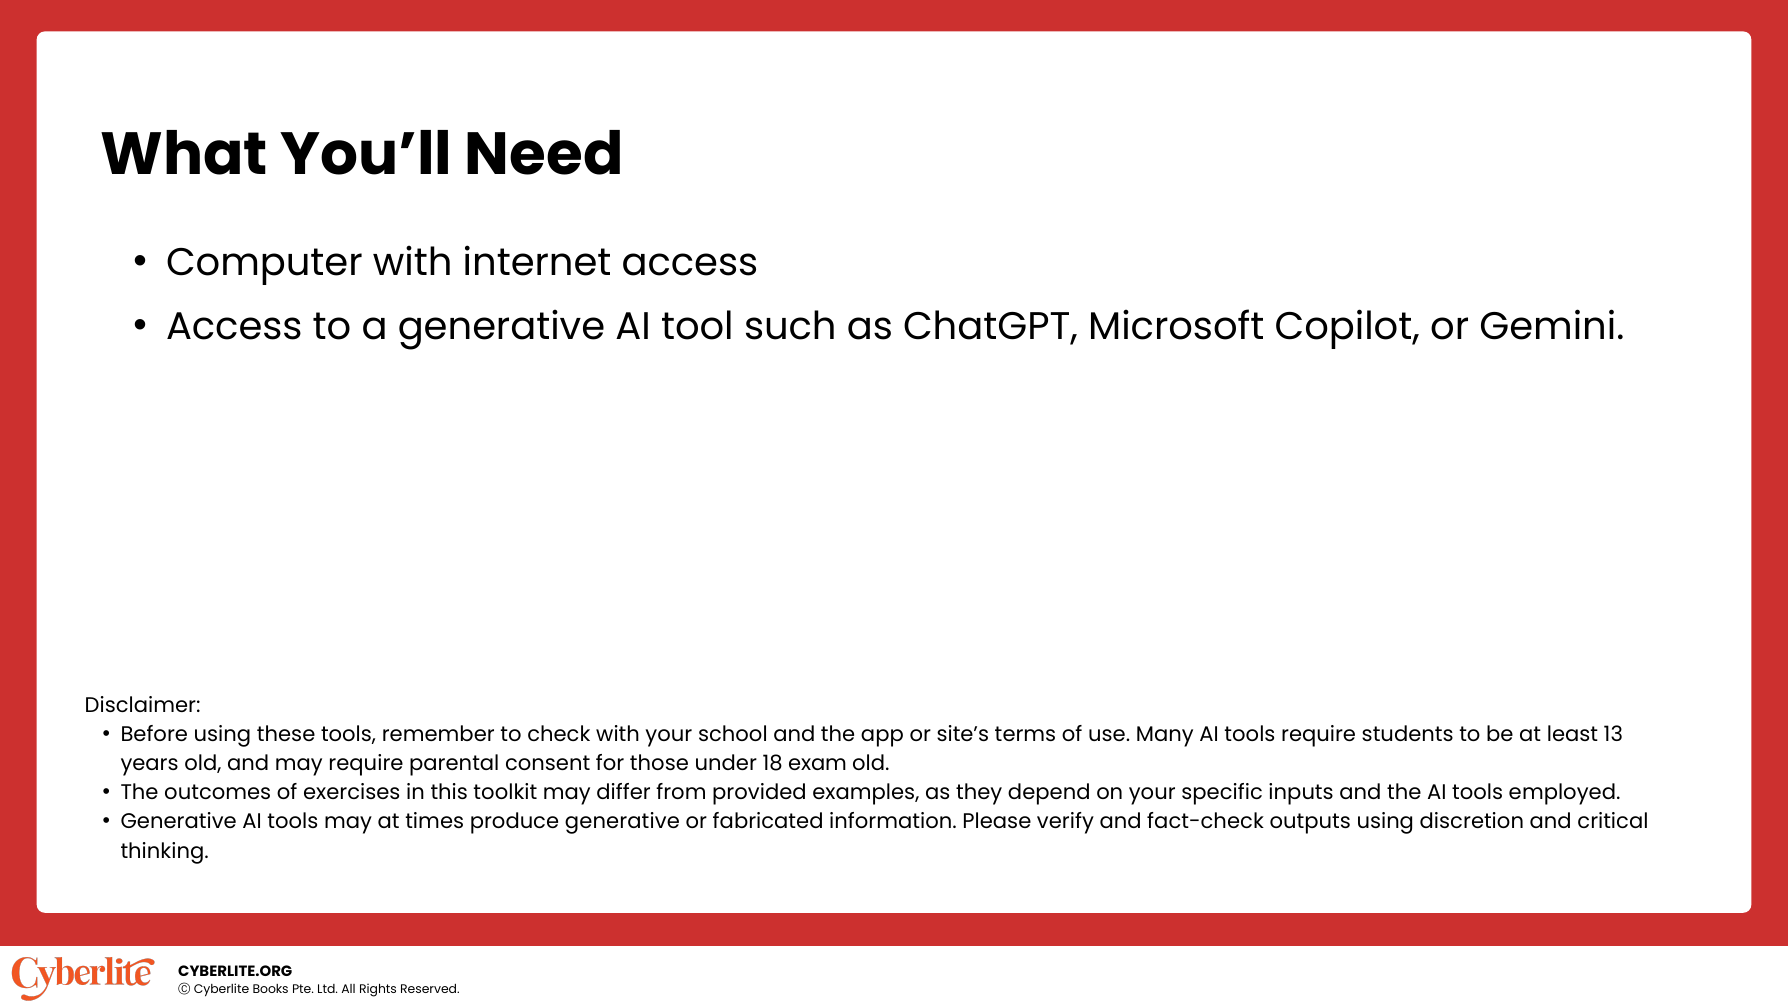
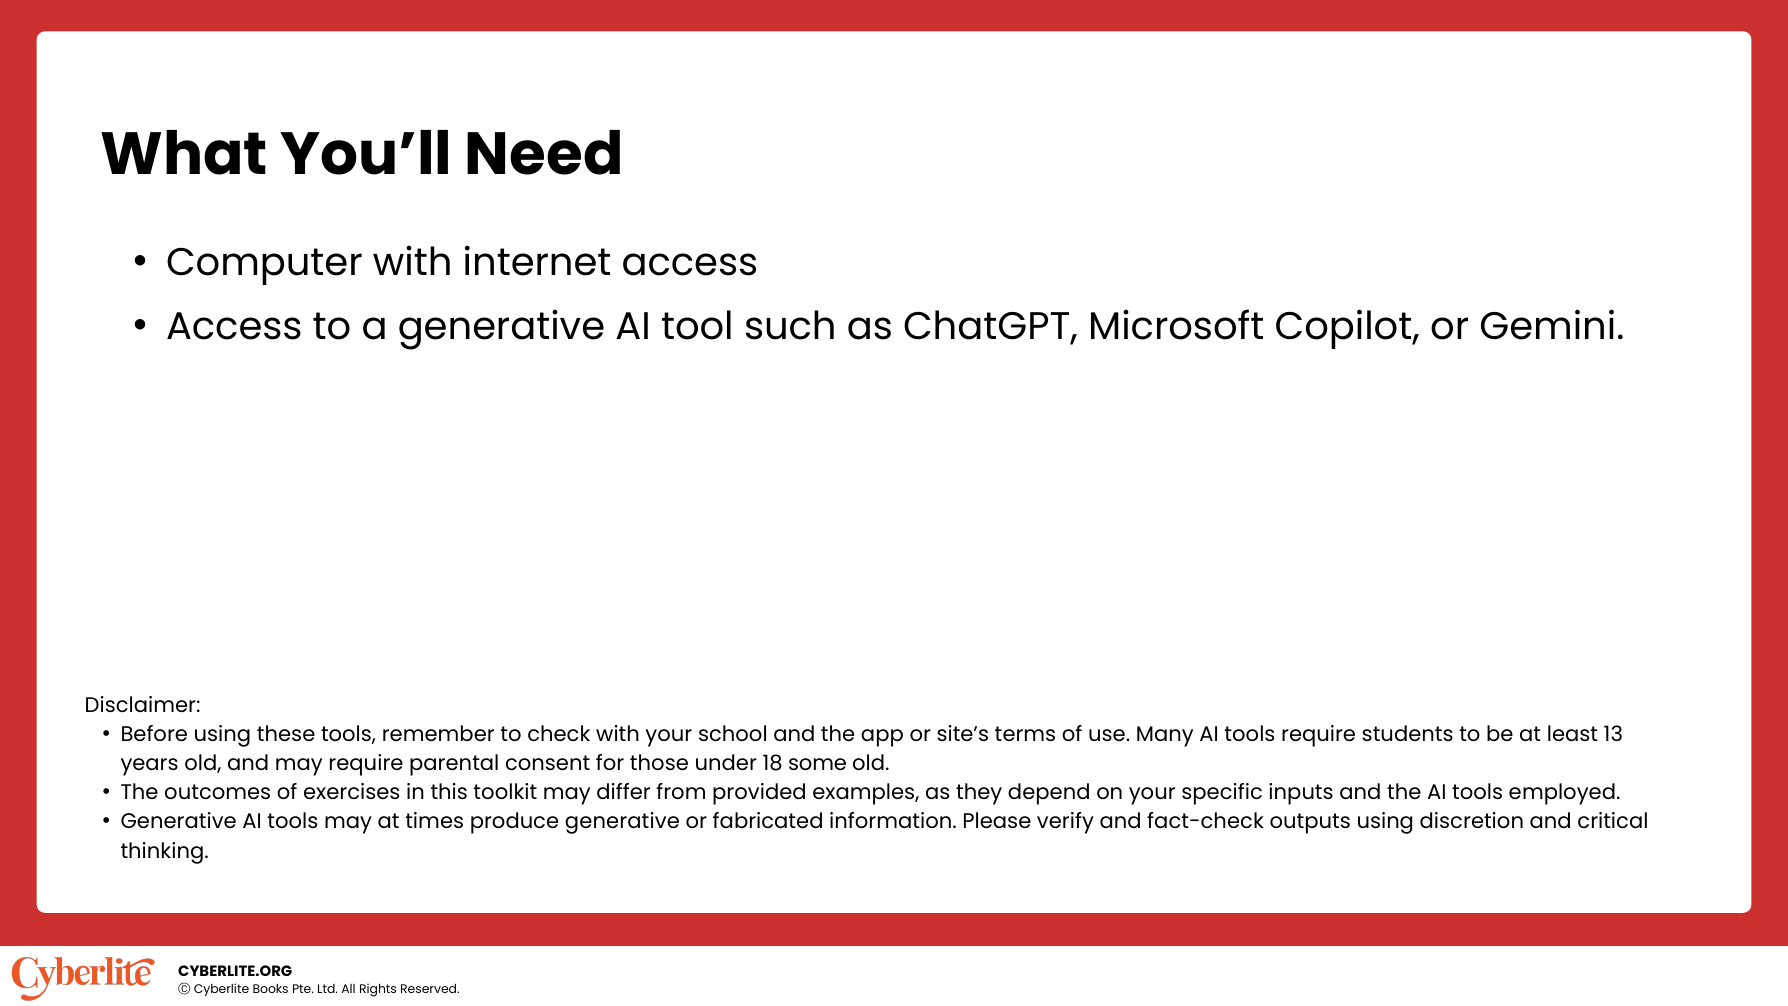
exam: exam -> some (818, 764)
